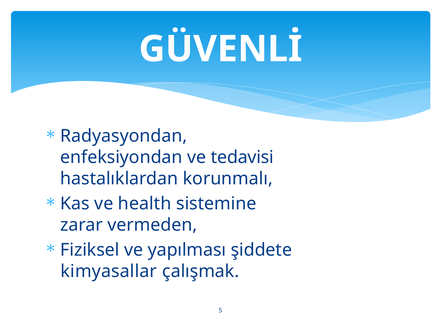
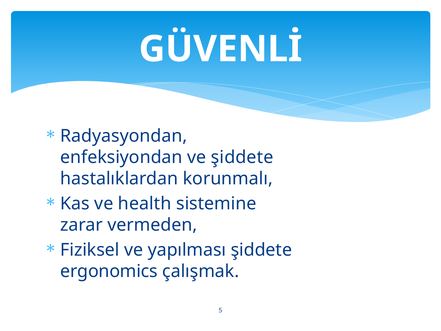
ve tedavisi: tedavisi -> şiddete (242, 157)
kimyasallar: kimyasallar -> ergonomics (109, 271)
